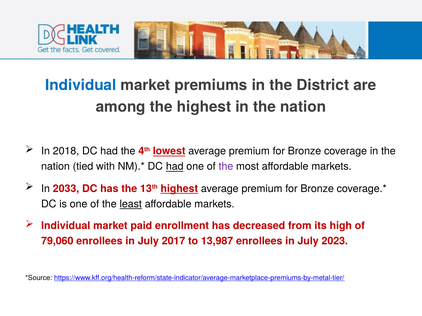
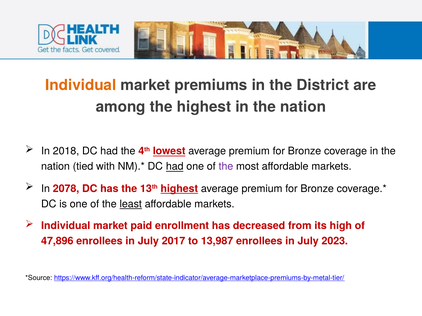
Individual colour: blue -> orange (81, 85)
2033: 2033 -> 2078 (66, 189)
79,060: 79,060 -> 47,896 (57, 241)
